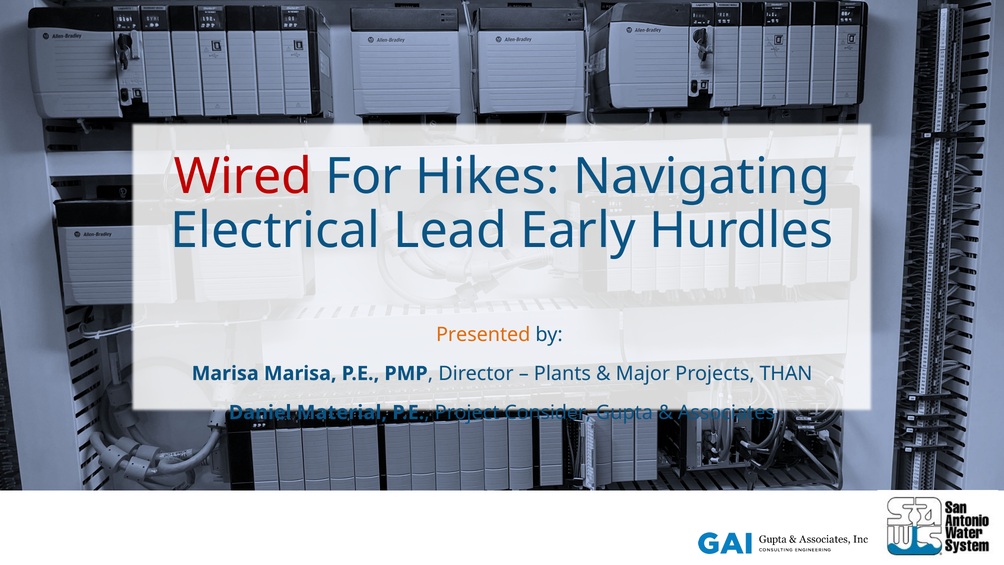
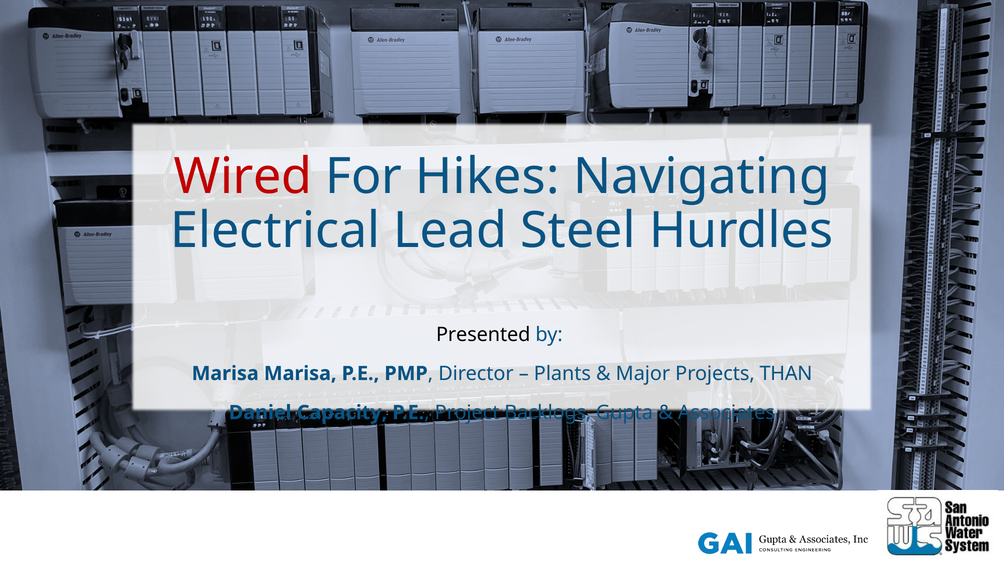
Early: Early -> Steel (578, 231)
Presented colour: orange -> black (483, 334)
Material: Material -> Capacity (342, 412)
Consider: Consider -> Backlogs (548, 412)
